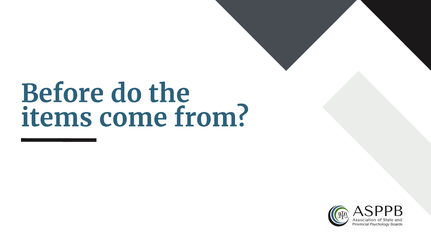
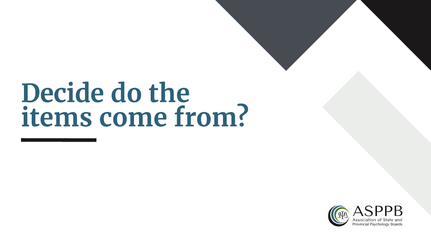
Before: Before -> Decide (63, 94)
